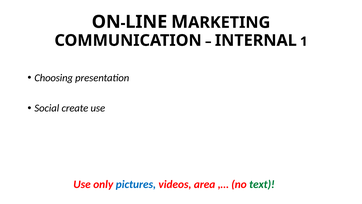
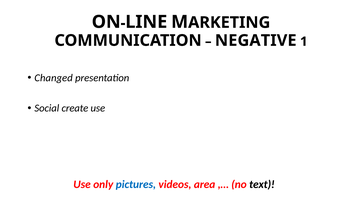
INTERNAL: INTERNAL -> NEGATIVE (256, 40)
Choosing: Choosing -> Changed (54, 78)
text colour: green -> black (262, 184)
